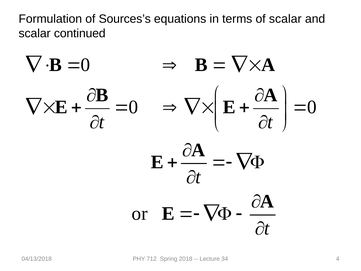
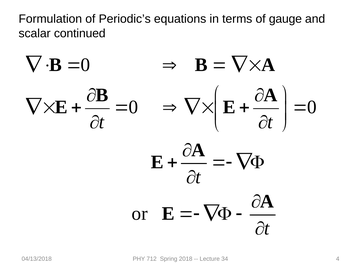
Sources’s: Sources’s -> Periodic’s (125, 19)
of scalar: scalar -> gauge (285, 19)
